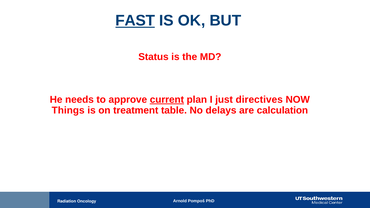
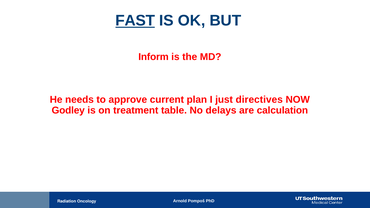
Status: Status -> Inform (153, 57)
current underline: present -> none (167, 100)
Things: Things -> Godley (68, 110)
